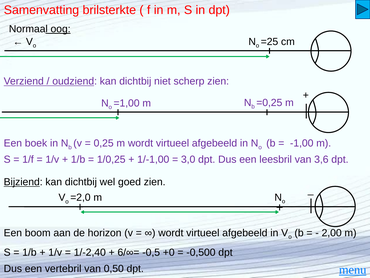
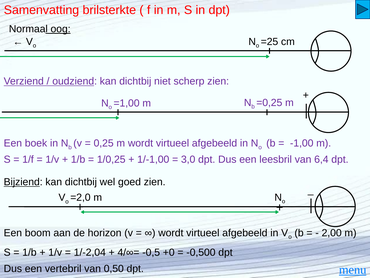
3,6: 3,6 -> 6,4 (321, 159)
1/-2,40: 1/-2,40 -> 1/-2,04 (90, 252)
6/∞=: 6/∞= -> 4/∞= (128, 252)
